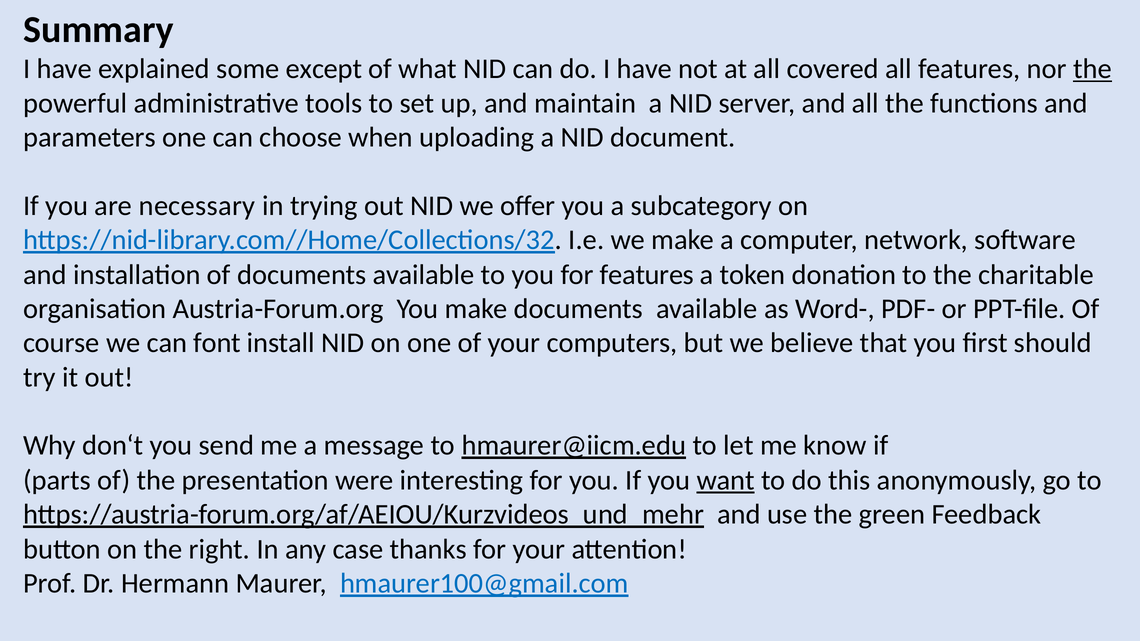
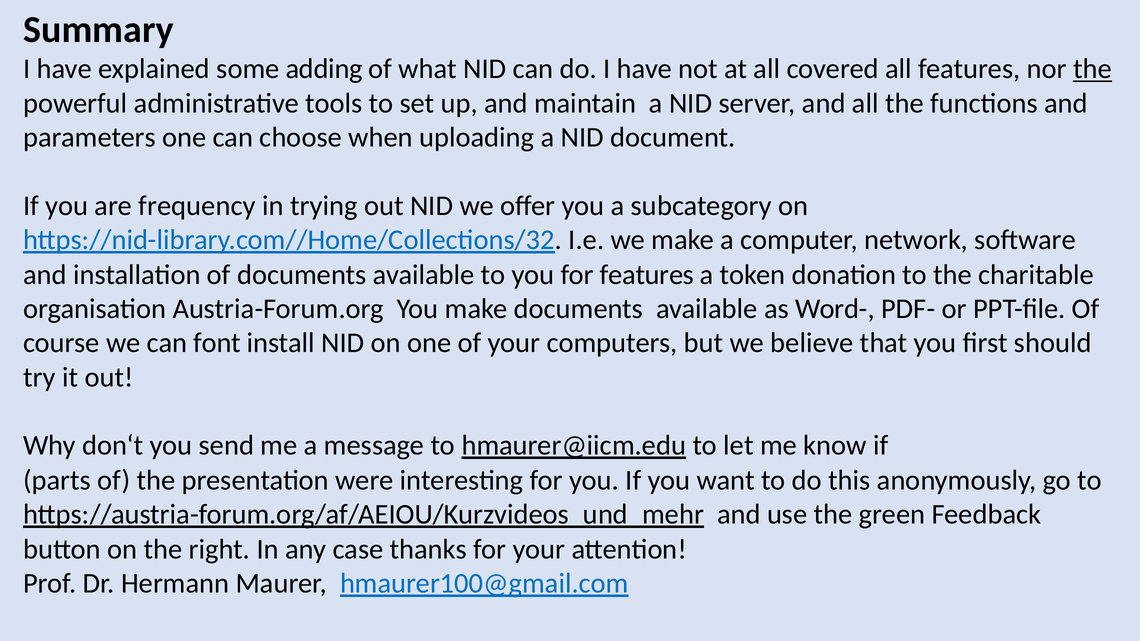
except: except -> adding (324, 69)
necessary: necessary -> frequency (197, 206)
want underline: present -> none (726, 481)
